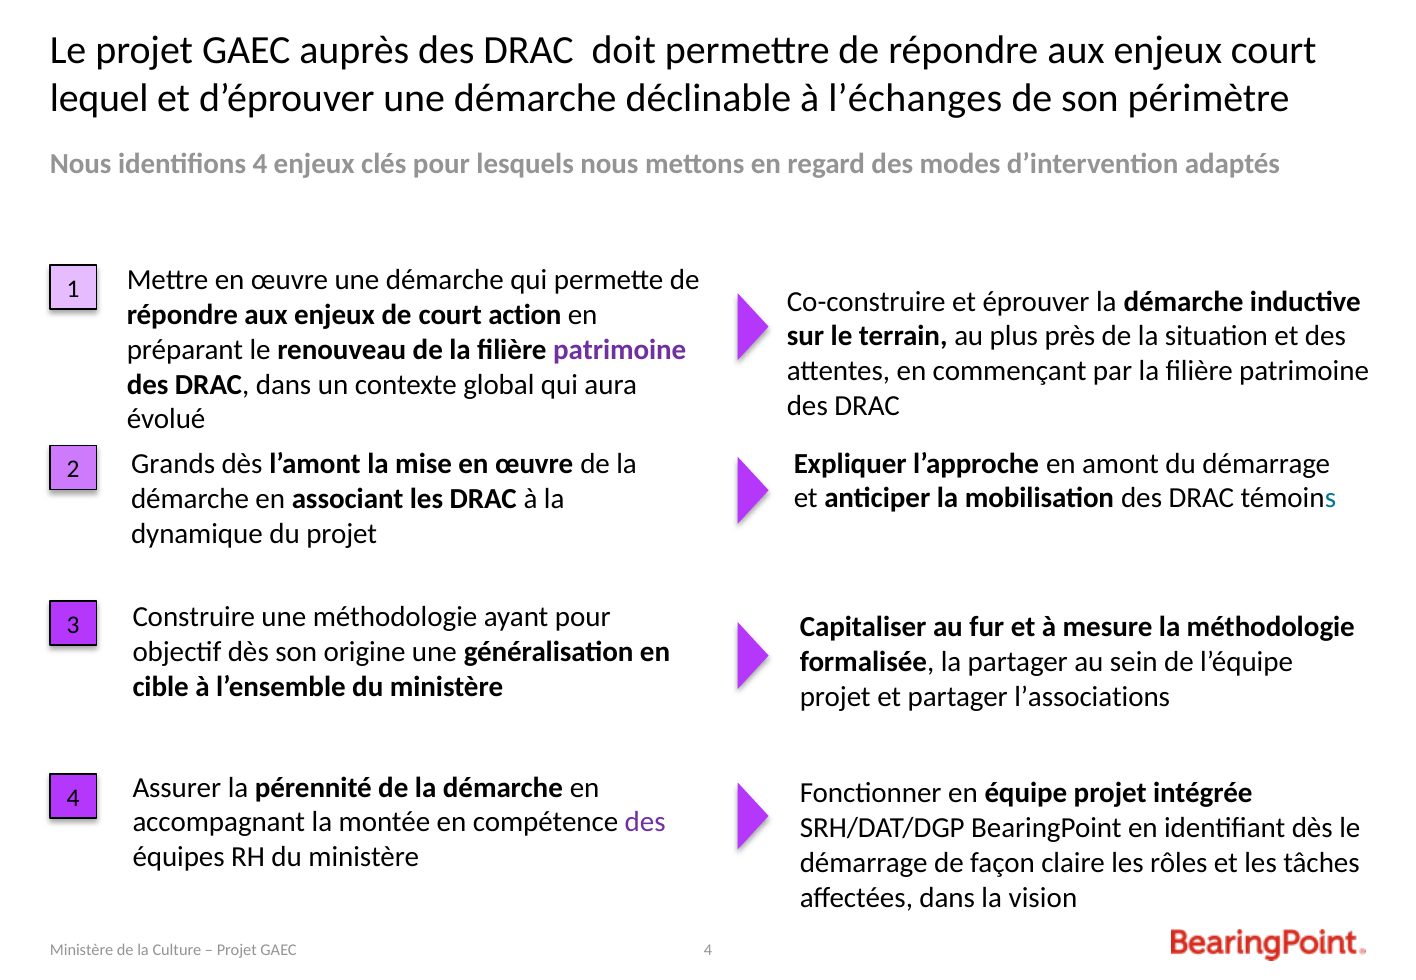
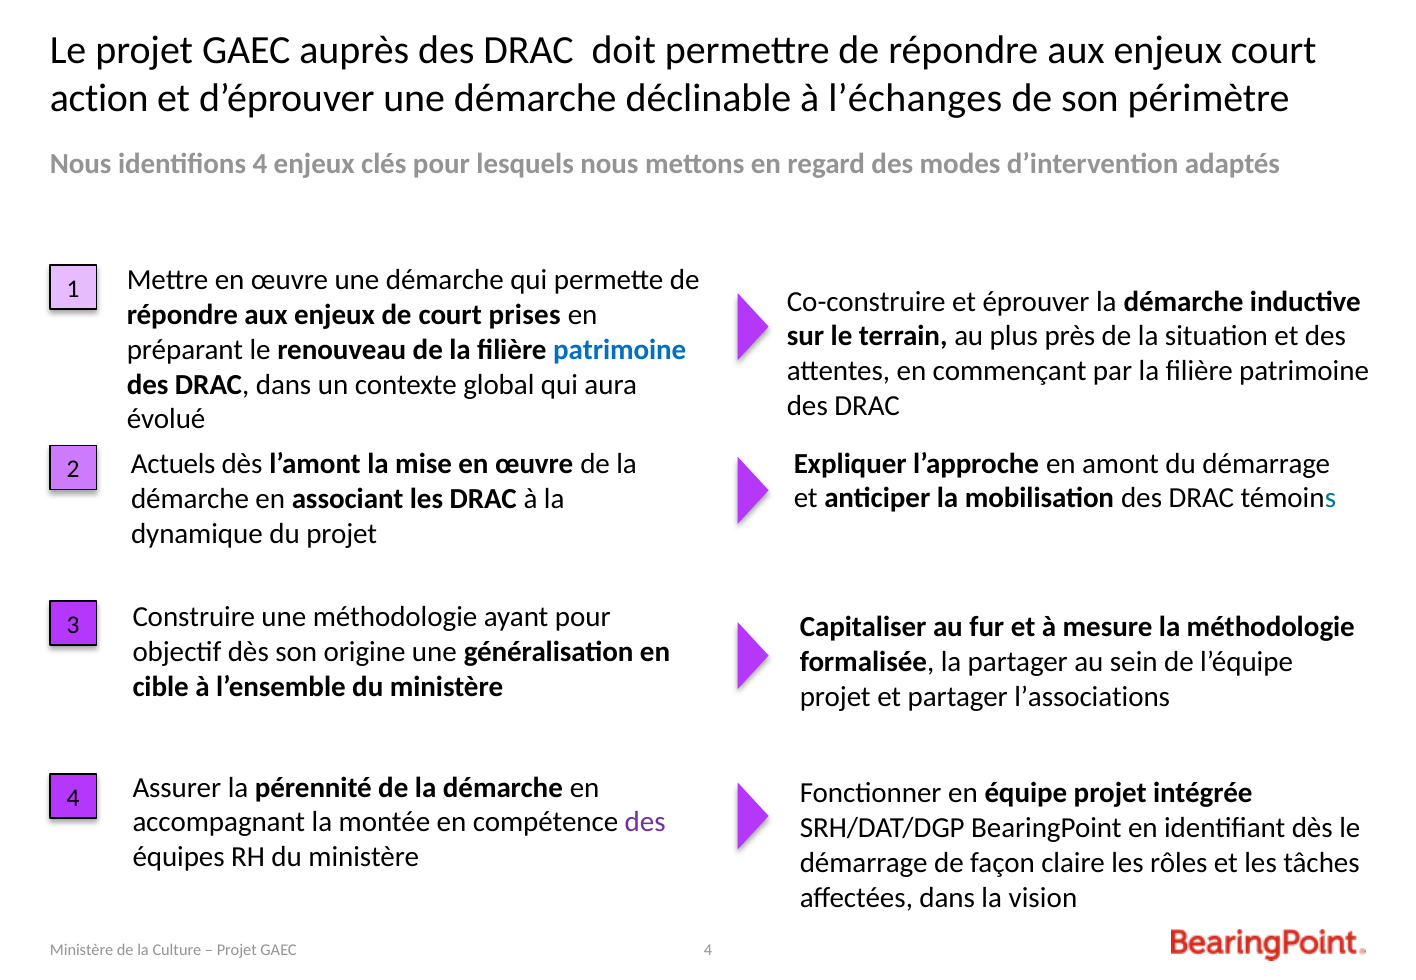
lequel: lequel -> action (99, 99)
action: action -> prises (525, 315)
patrimoine colour: purple -> blue (620, 350)
Grands: Grands -> Actuels (173, 464)
